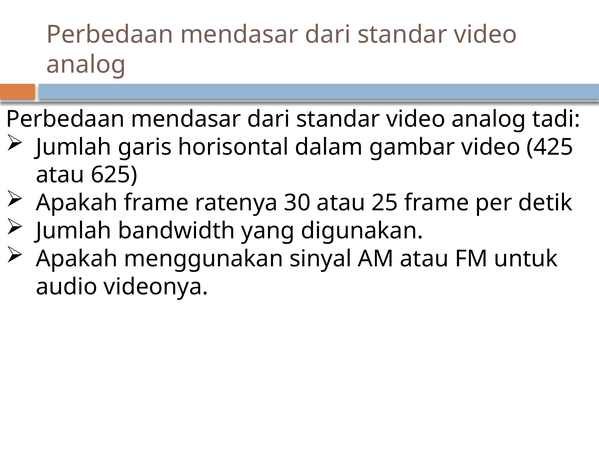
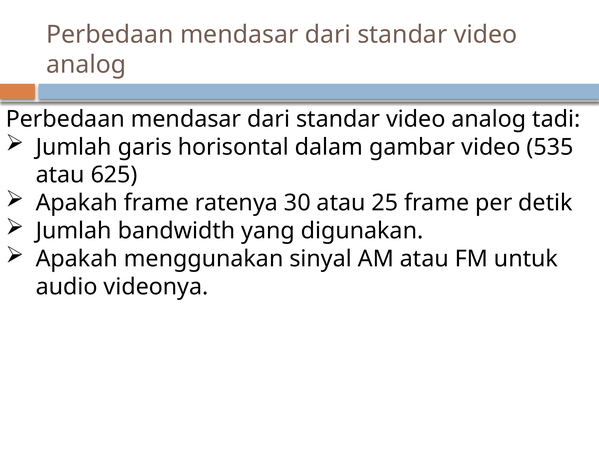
425: 425 -> 535 (550, 147)
